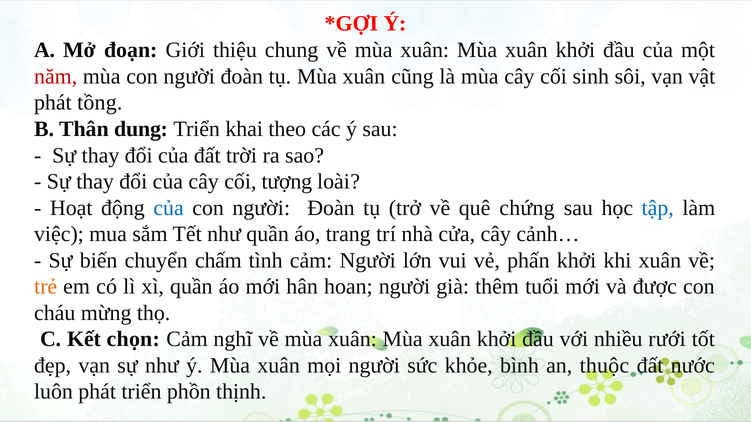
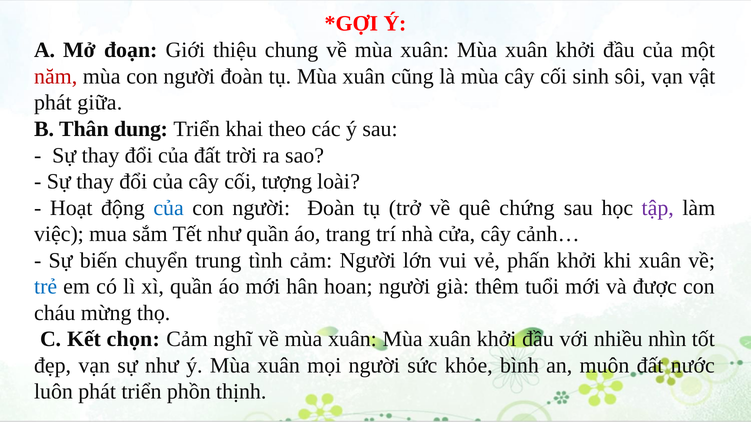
tồng: tồng -> giữa (100, 103)
tập colour: blue -> purple (658, 208)
chấm: chấm -> trung (218, 261)
trẻ colour: orange -> blue (46, 287)
rưới: rưới -> nhìn (667, 340)
thuộc: thuộc -> muôn (605, 366)
